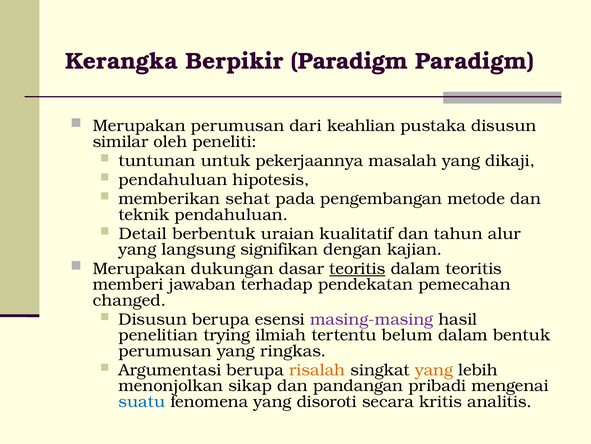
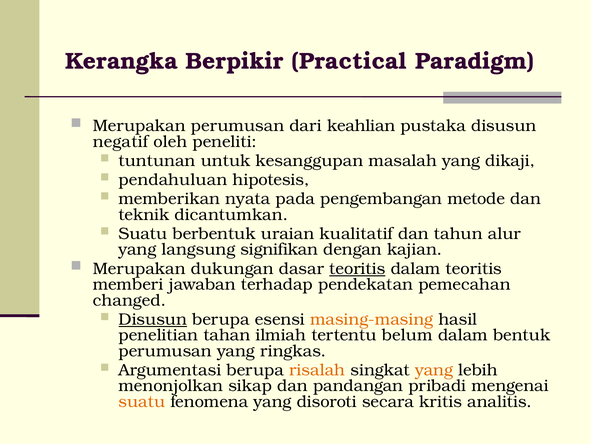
Berpikir Paradigm: Paradigm -> Practical (349, 61)
similar: similar -> negatif (121, 141)
pekerjaannya: pekerjaannya -> kesanggupan (309, 160)
sehat: sehat -> nyata (248, 199)
teknik pendahuluan: pendahuluan -> dicantumkan (231, 214)
Detail: Detail -> Suatu (143, 233)
Disusun underline: none -> present (153, 319)
masing-masing colour: purple -> orange (372, 319)
trying: trying -> tahan (227, 335)
suatu colour: blue -> orange (142, 401)
